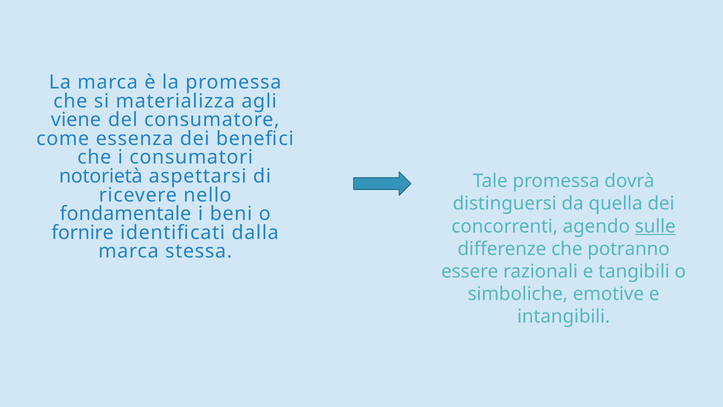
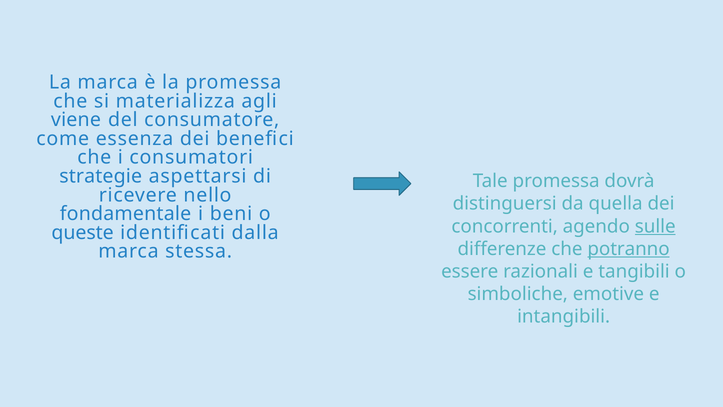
notorietà: notorietà -> strategie (101, 176)
fornire: fornire -> queste (83, 232)
potranno underline: none -> present (629, 249)
